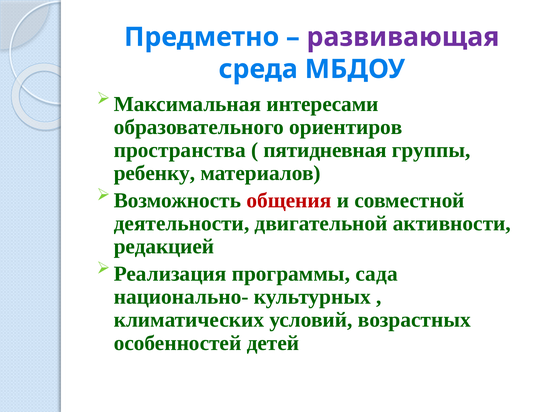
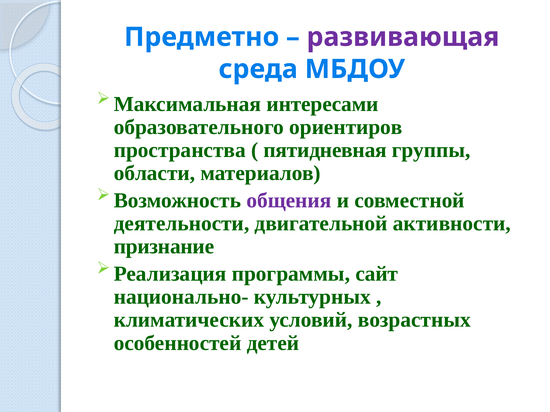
ребенку: ребенку -> области (154, 173)
общения colour: red -> purple (289, 201)
редакцией: редакцией -> признание (164, 247)
сада: сада -> сайт (377, 274)
